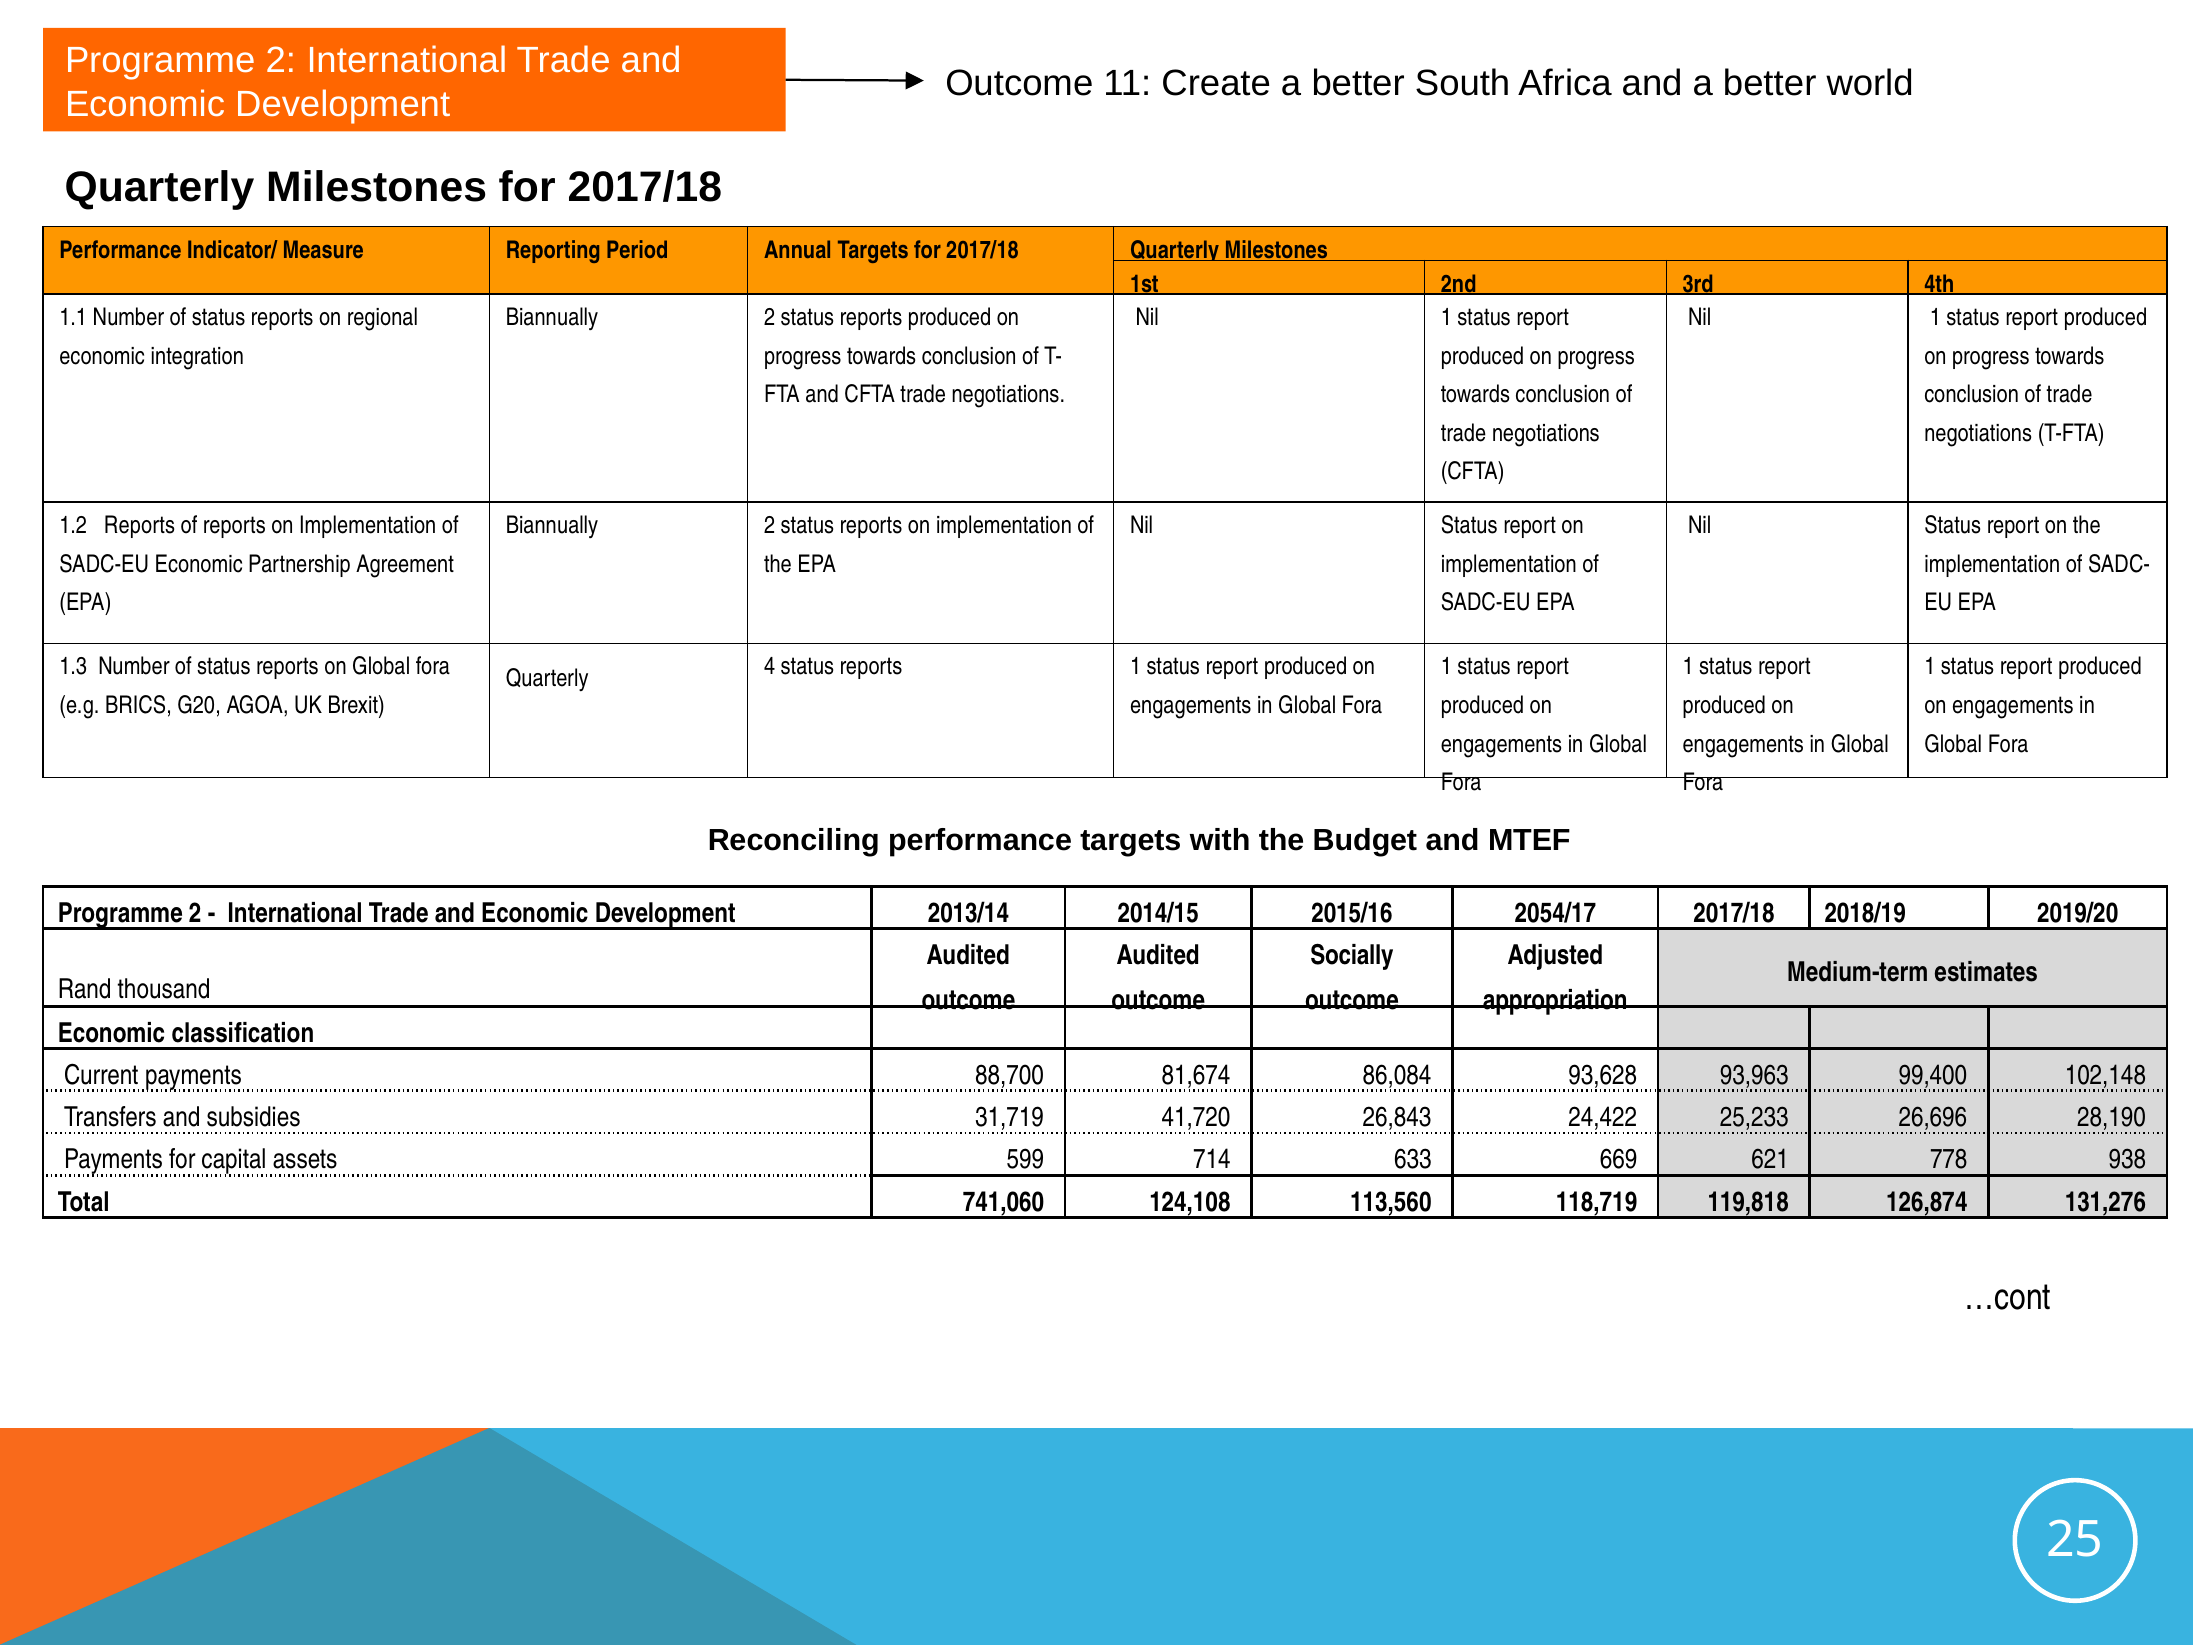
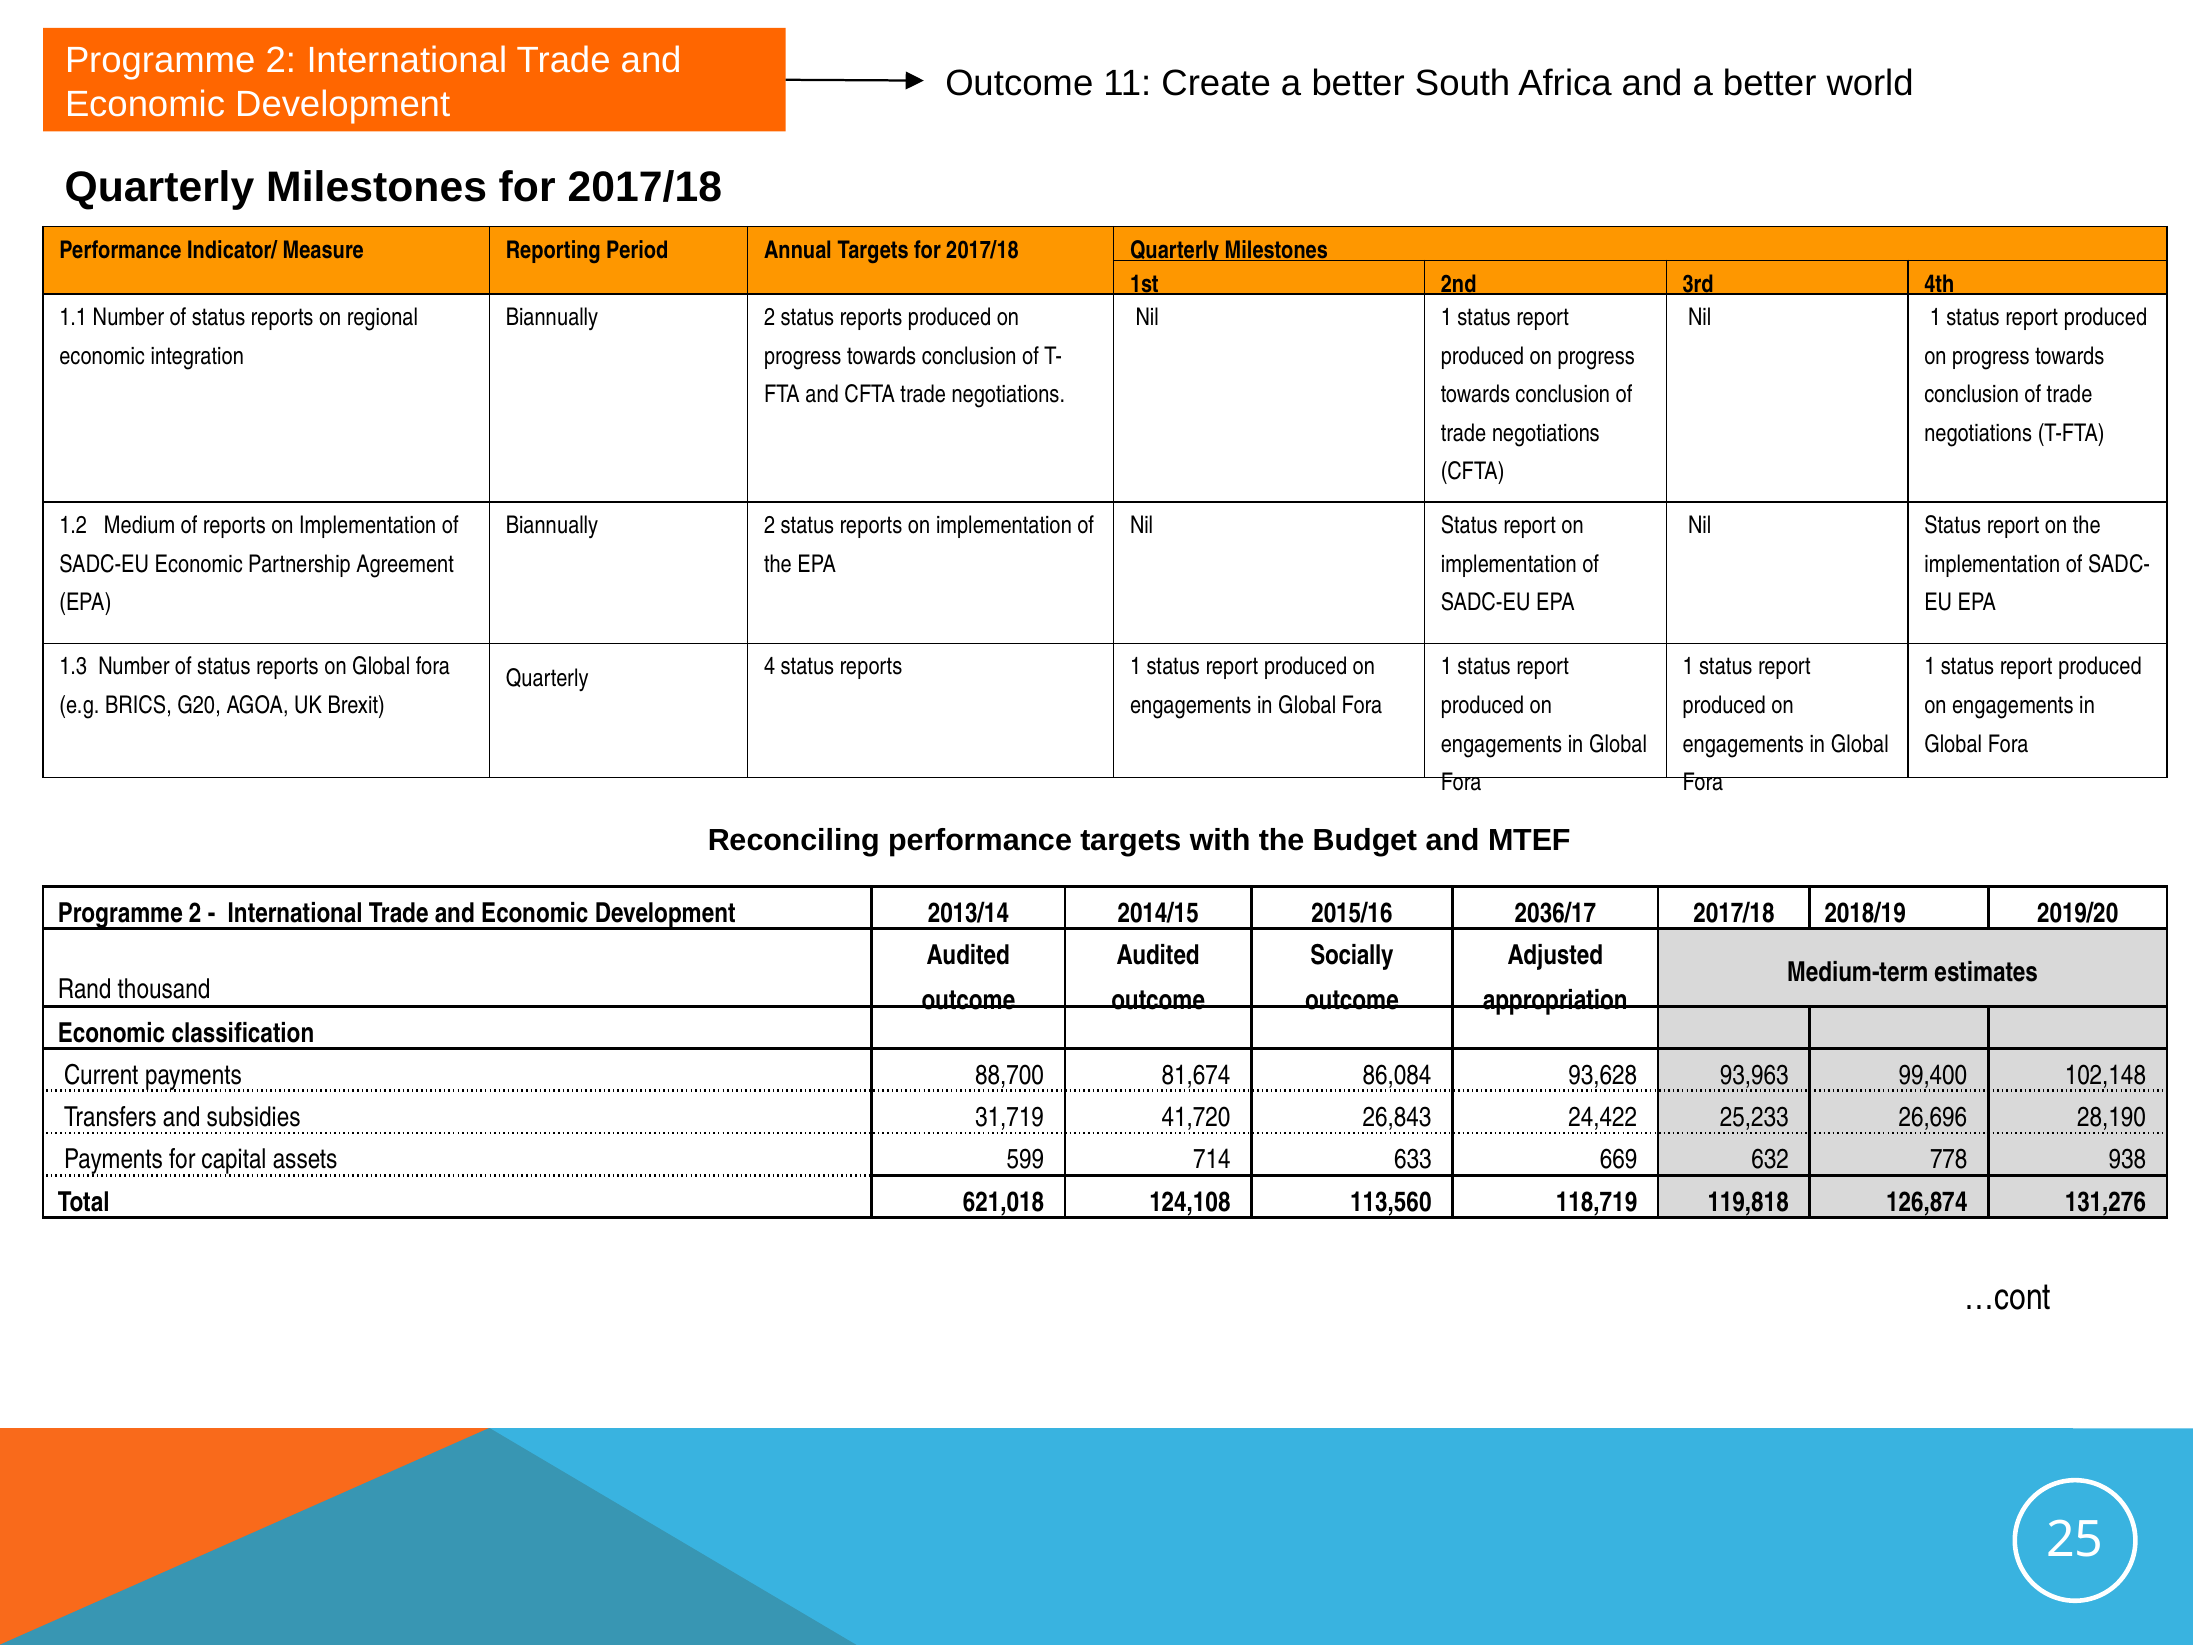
1.2 Reports: Reports -> Medium (140, 526)
2054/17: 2054/17 -> 2036/17 (1555, 913)
621: 621 -> 632 (1770, 1159)
741,060: 741,060 -> 621,018 (1003, 1202)
